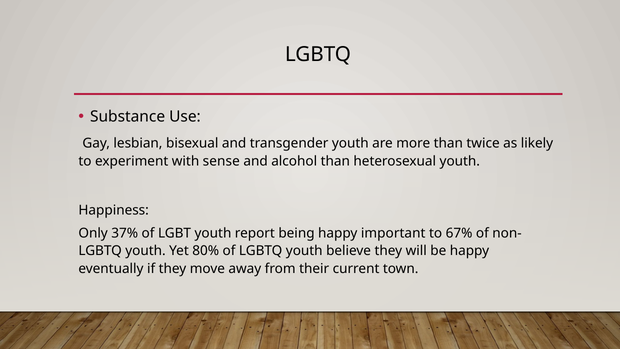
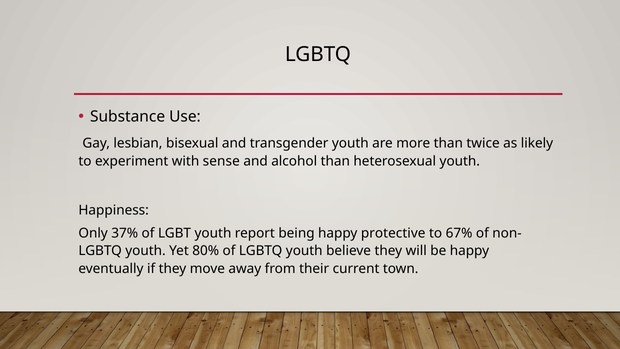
important: important -> protective (393, 233)
